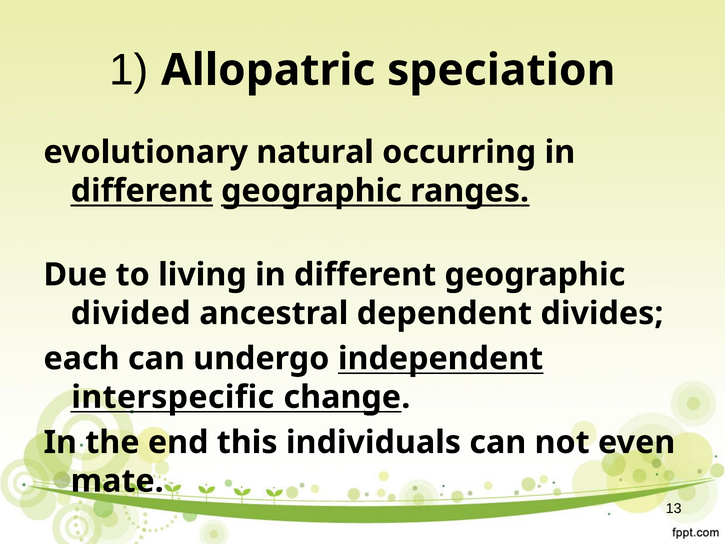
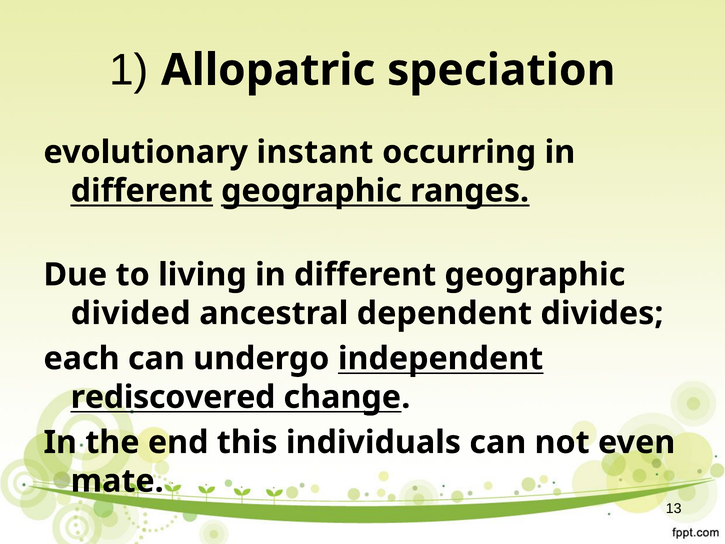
natural: natural -> instant (315, 152)
interspecific: interspecific -> rediscovered (173, 397)
